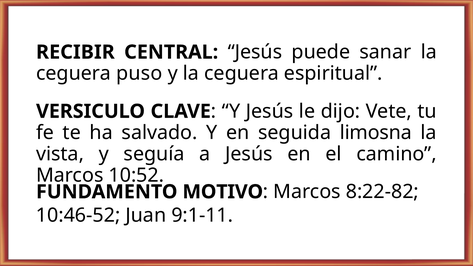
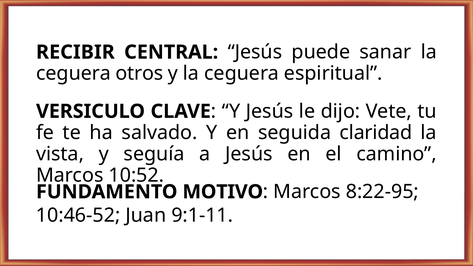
puso: puso -> otros (139, 73)
limosna: limosna -> claridad (376, 133)
8:22-82: 8:22-82 -> 8:22-95 (382, 192)
